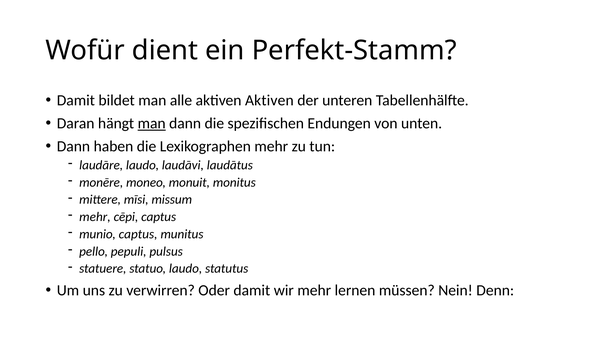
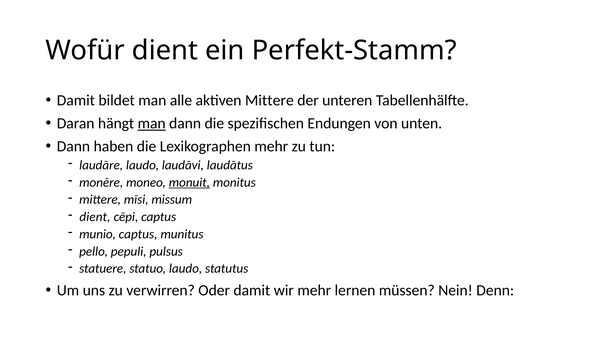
aktiven Aktiven: Aktiven -> Mittere (269, 100)
monuit underline: none -> present (189, 182)
mehr: mehr -> dient (95, 216)
